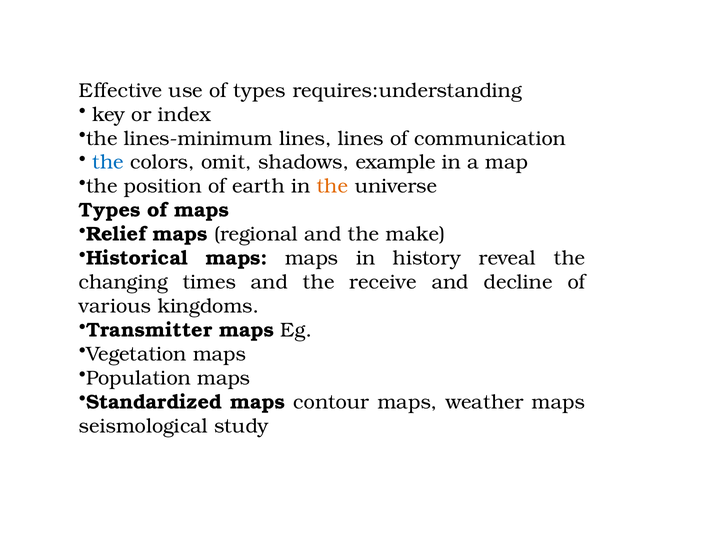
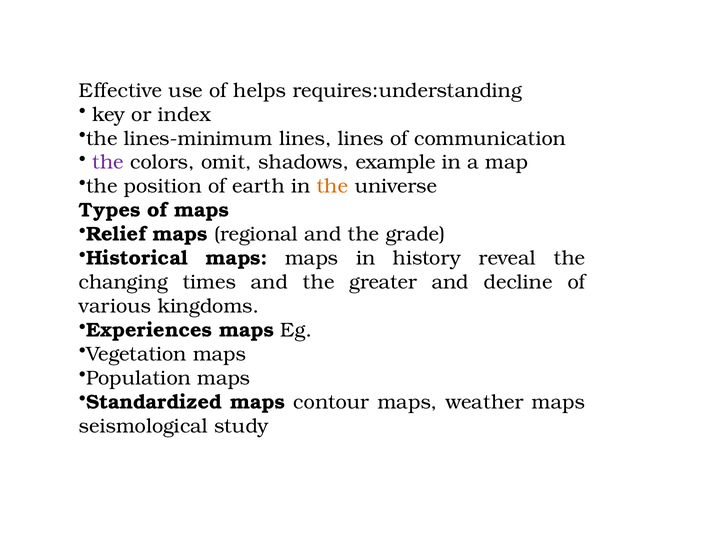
of types: types -> helps (260, 90)
the colour: blue -> purple (108, 162)
make: make -> grade (415, 234)
receive: receive -> greater (383, 282)
Transmitter: Transmitter -> Experiences (149, 330)
